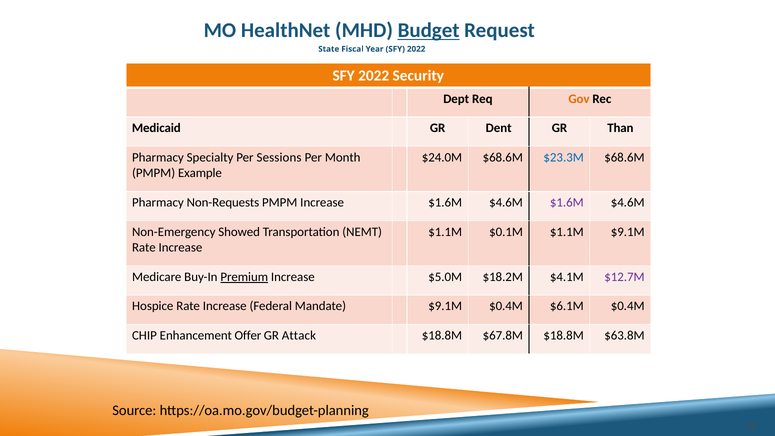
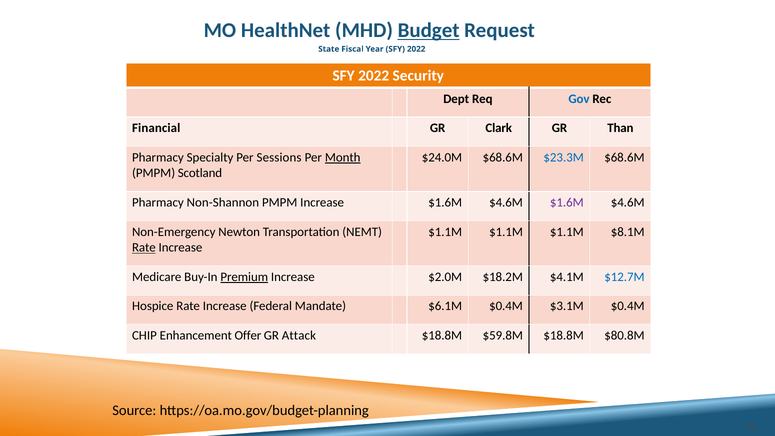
Gov colour: orange -> blue (579, 99)
Medicaid: Medicaid -> Financial (156, 128)
Dent: Dent -> Clark (499, 128)
Month underline: none -> present (343, 157)
Example: Example -> Scotland (200, 173)
Non-Requests: Non-Requests -> Non-Shannon (223, 203)
Showed: Showed -> Newton (239, 232)
$0.1M: $0.1M -> $1.1M (506, 232)
$1.1M $9.1M: $9.1M -> $8.1M (628, 232)
Rate underline: none -> present (144, 248)
$5.0M: $5.0M -> $2.0M (445, 277)
$12.7M colour: purple -> blue (624, 277)
Mandate $9.1M: $9.1M -> $6.1M (445, 306)
$6.1M: $6.1M -> $3.1M (567, 306)
$67.8M: $67.8M -> $59.8M (503, 335)
$63.8M: $63.8M -> $80.8M (624, 335)
